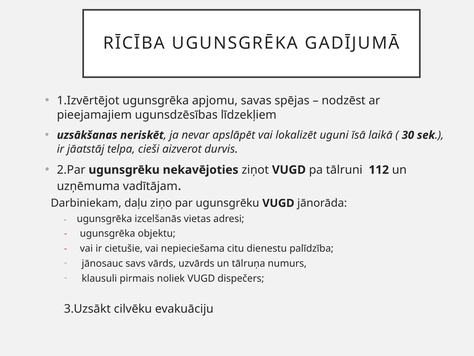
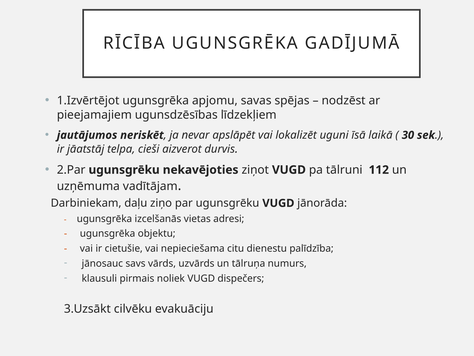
uzsākšanas: uzsākšanas -> jautājumos (87, 135)
